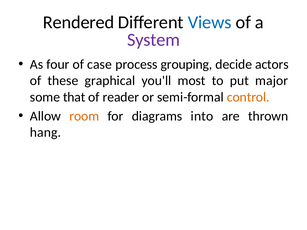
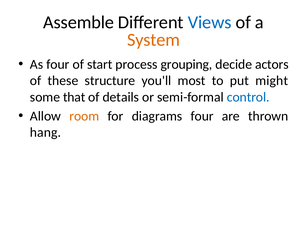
Rendered: Rendered -> Assemble (79, 22)
System colour: purple -> orange (154, 40)
case: case -> start (100, 64)
graphical: graphical -> structure (110, 81)
major: major -> might (272, 81)
reader: reader -> details (121, 97)
control colour: orange -> blue (248, 97)
diagrams into: into -> four (202, 116)
